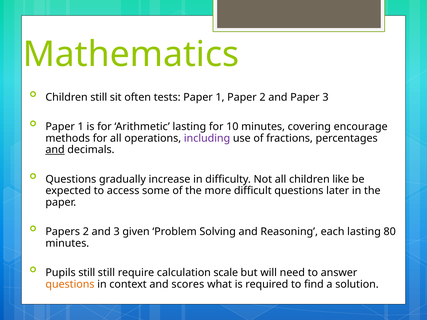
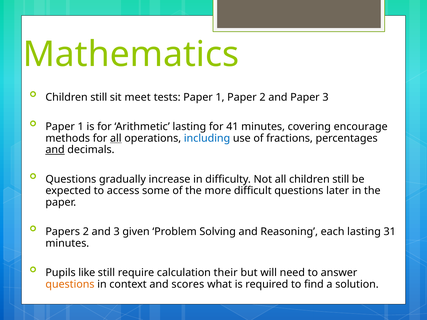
often: often -> meet (138, 97)
10: 10 -> 41 (232, 127)
all underline: none -> present (116, 138)
including colour: purple -> blue (207, 138)
all children like: like -> still (341, 179)
80: 80 -> 31 (390, 232)
Pupils still: still -> like (87, 273)
scale: scale -> their (226, 273)
